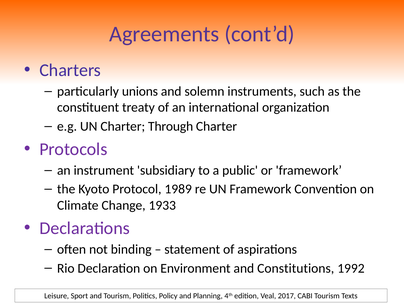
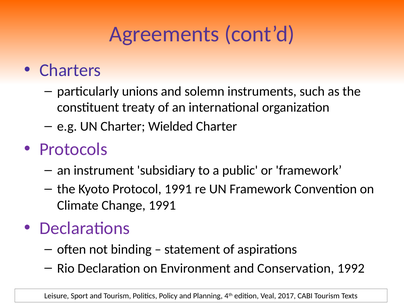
Through: Through -> Wielded (171, 126)
Protocol 1989: 1989 -> 1991 (178, 189)
Change 1933: 1933 -> 1991 (162, 205)
Constitutions: Constitutions -> Conservation (296, 268)
